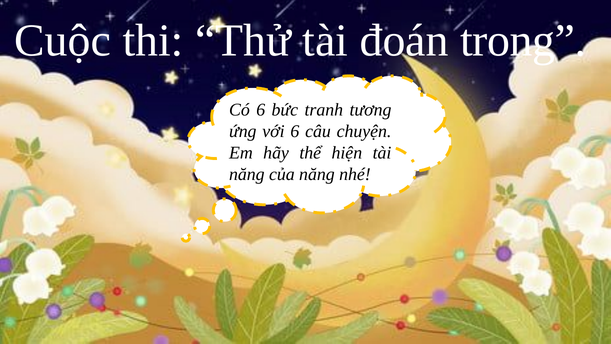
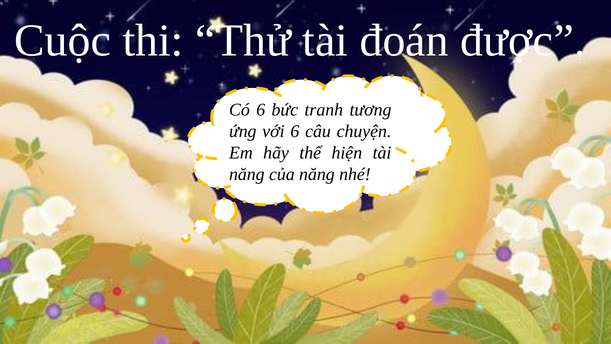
trong: trong -> được (523, 41)
